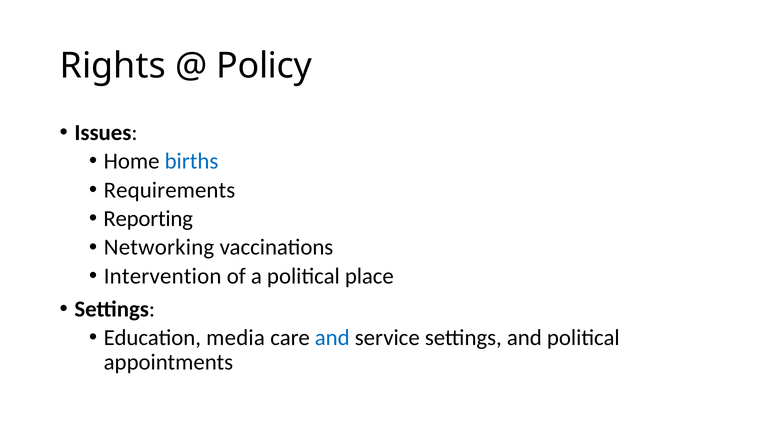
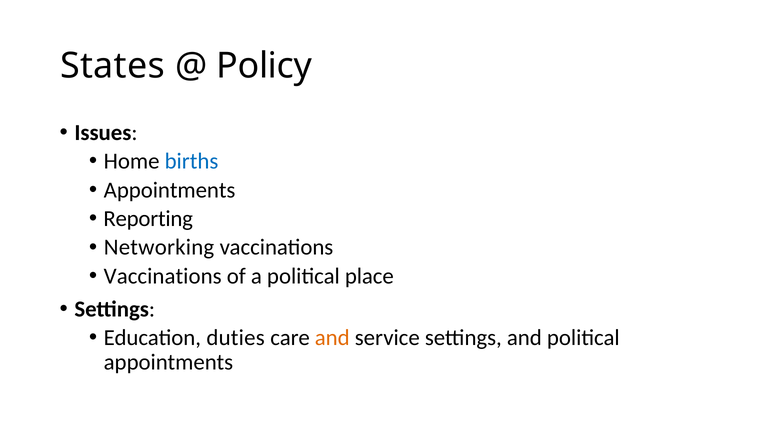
Rights: Rights -> States (113, 66)
Requirements: Requirements -> Appointments (170, 190)
Intervention: Intervention -> Vaccinations (163, 276)
media: media -> duties (236, 337)
and colour: blue -> orange (332, 337)
